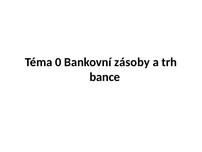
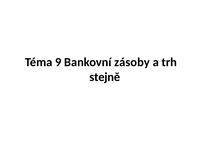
0: 0 -> 9 (58, 62)
bance: bance -> stejně (105, 77)
